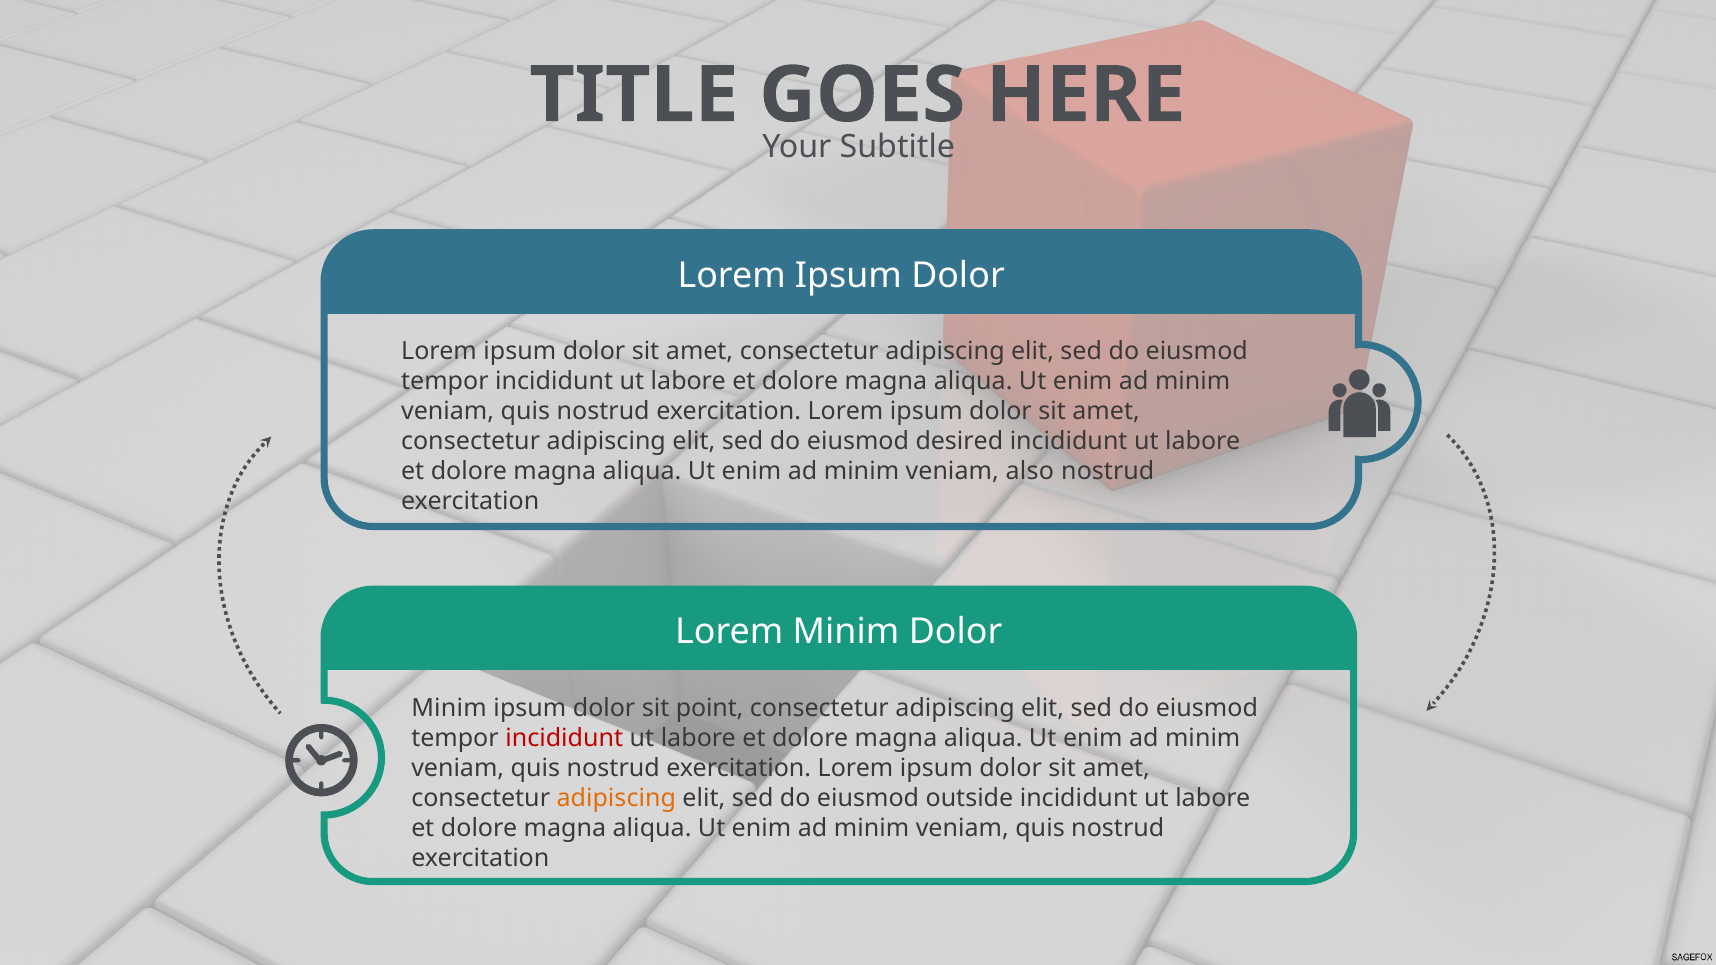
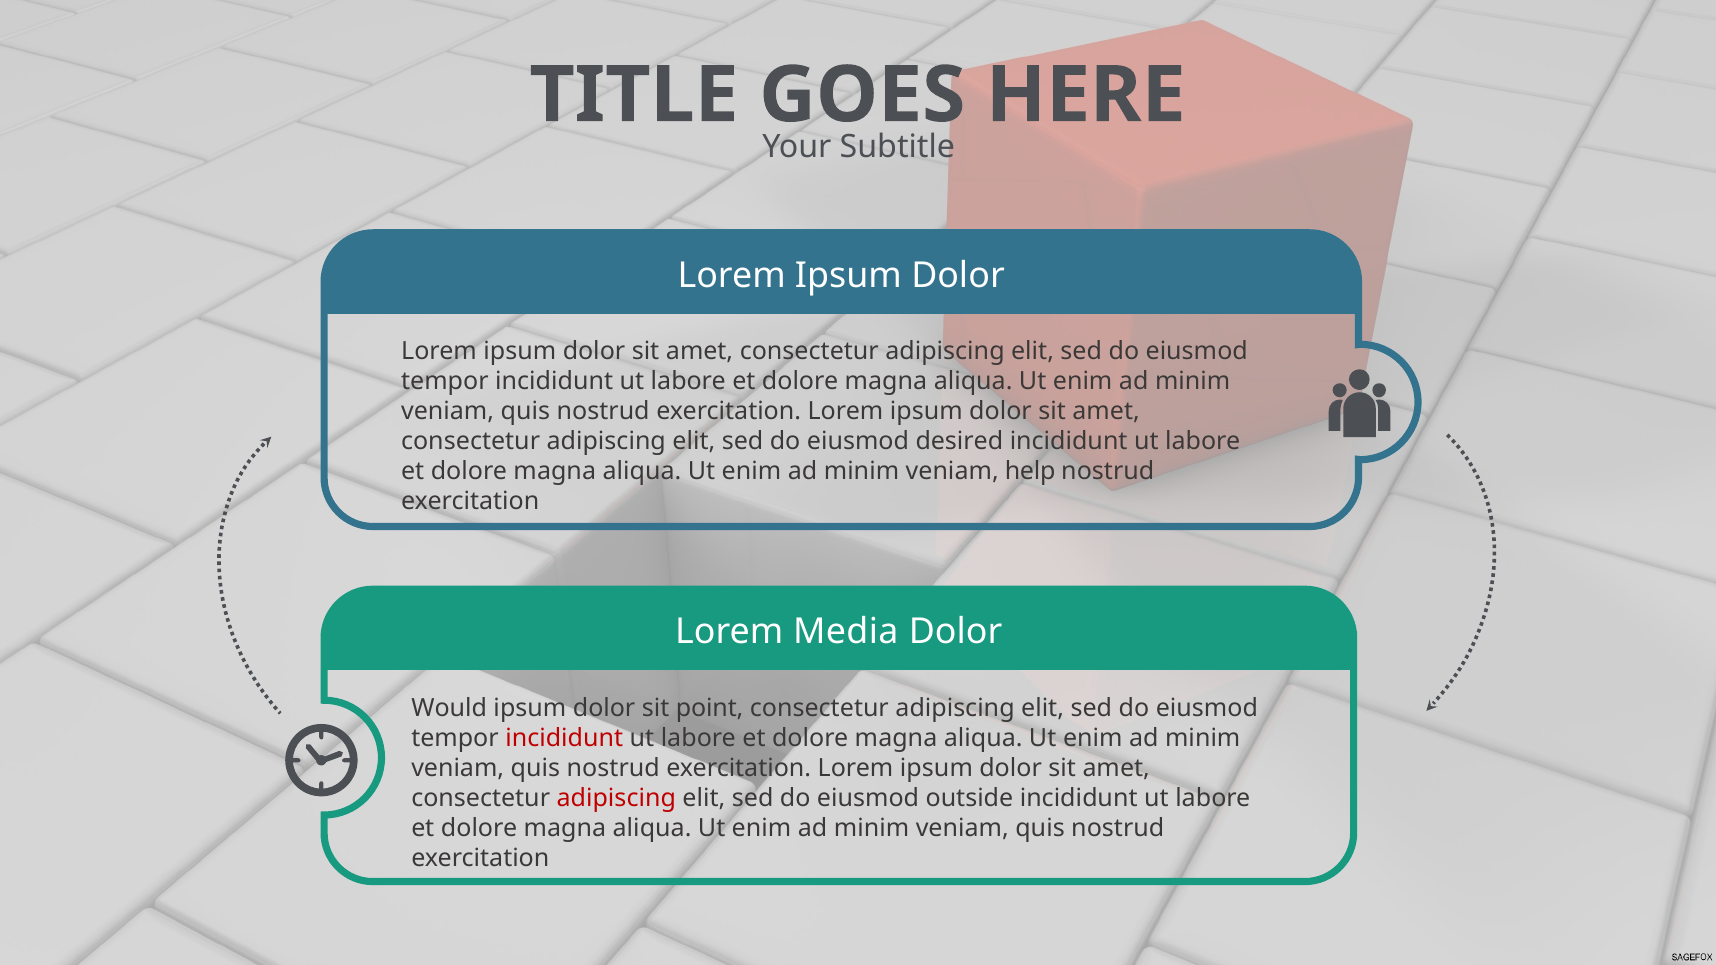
also: also -> help (1030, 471)
Lorem Minim: Minim -> Media (846, 632)
Minim: Minim -> Would (449, 709)
adipiscing colour: orange -> red (616, 799)
